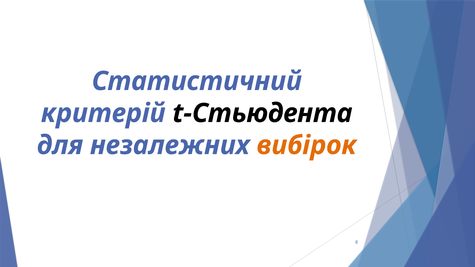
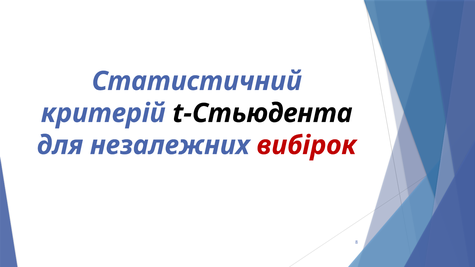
вибірок colour: orange -> red (307, 145)
